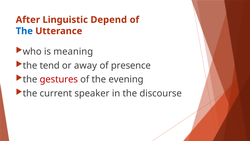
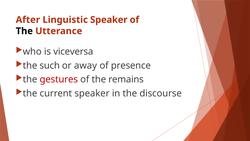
Linguistic Depend: Depend -> Speaker (109, 20)
The colour: blue -> black (24, 31)
meaning: meaning -> viceversa (73, 52)
tend: tend -> such (50, 65)
evening: evening -> remains (126, 79)
